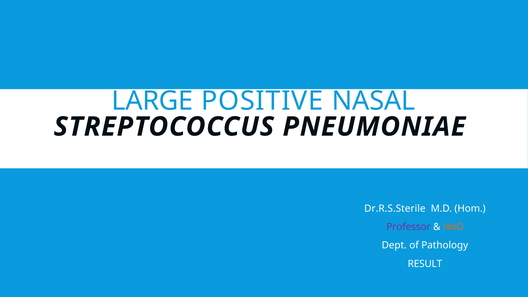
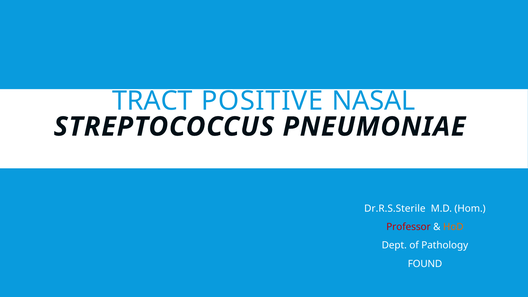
LARGE: LARGE -> TRACT (152, 101)
Professor colour: purple -> red (408, 227)
RESULT: RESULT -> FOUND (425, 264)
